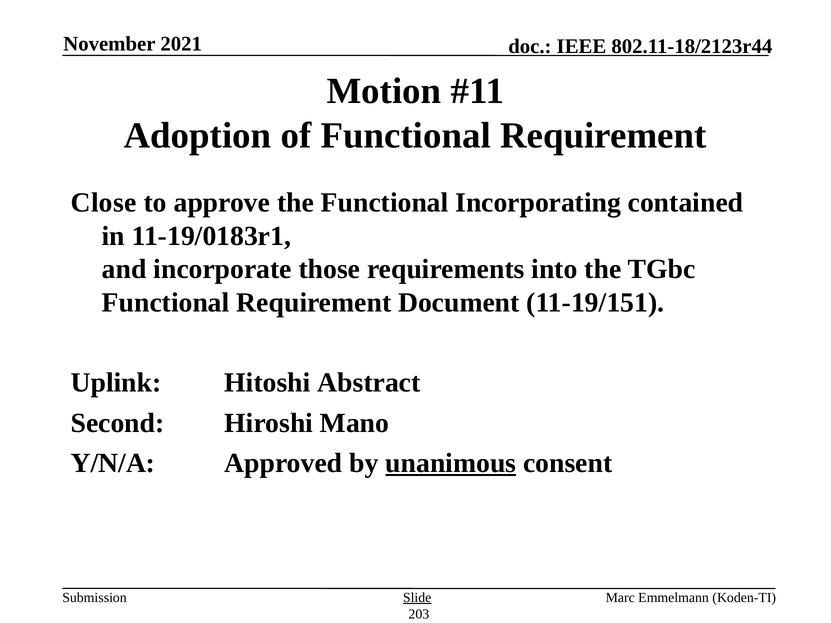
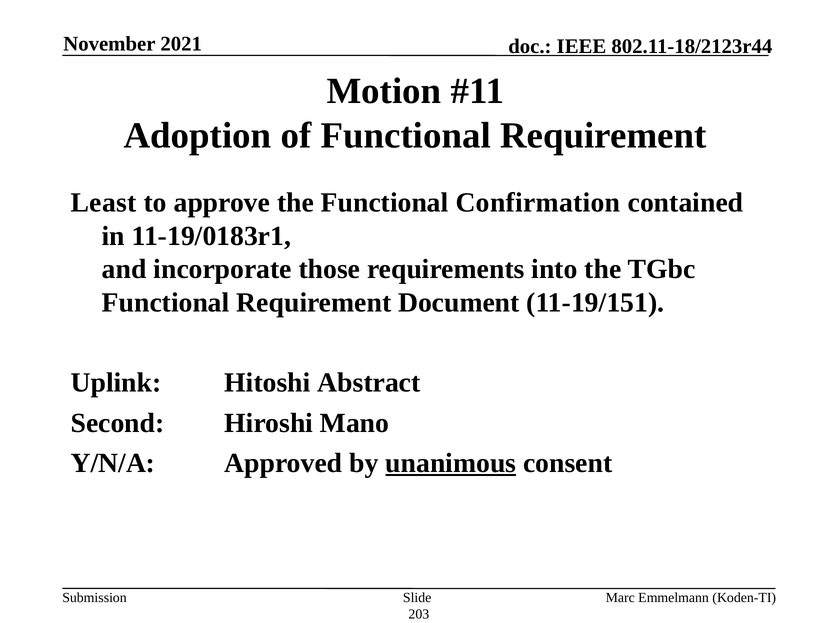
Close: Close -> Least (104, 203)
Incorporating: Incorporating -> Confirmation (538, 203)
Slide underline: present -> none (417, 598)
